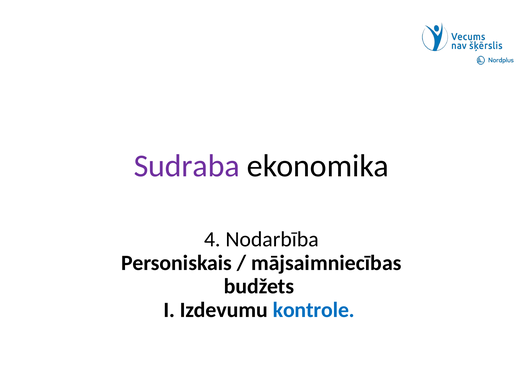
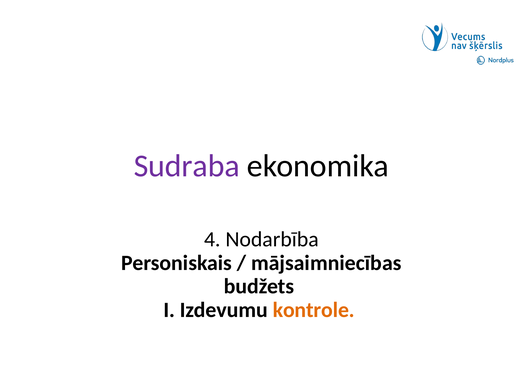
kontrole colour: blue -> orange (314, 310)
